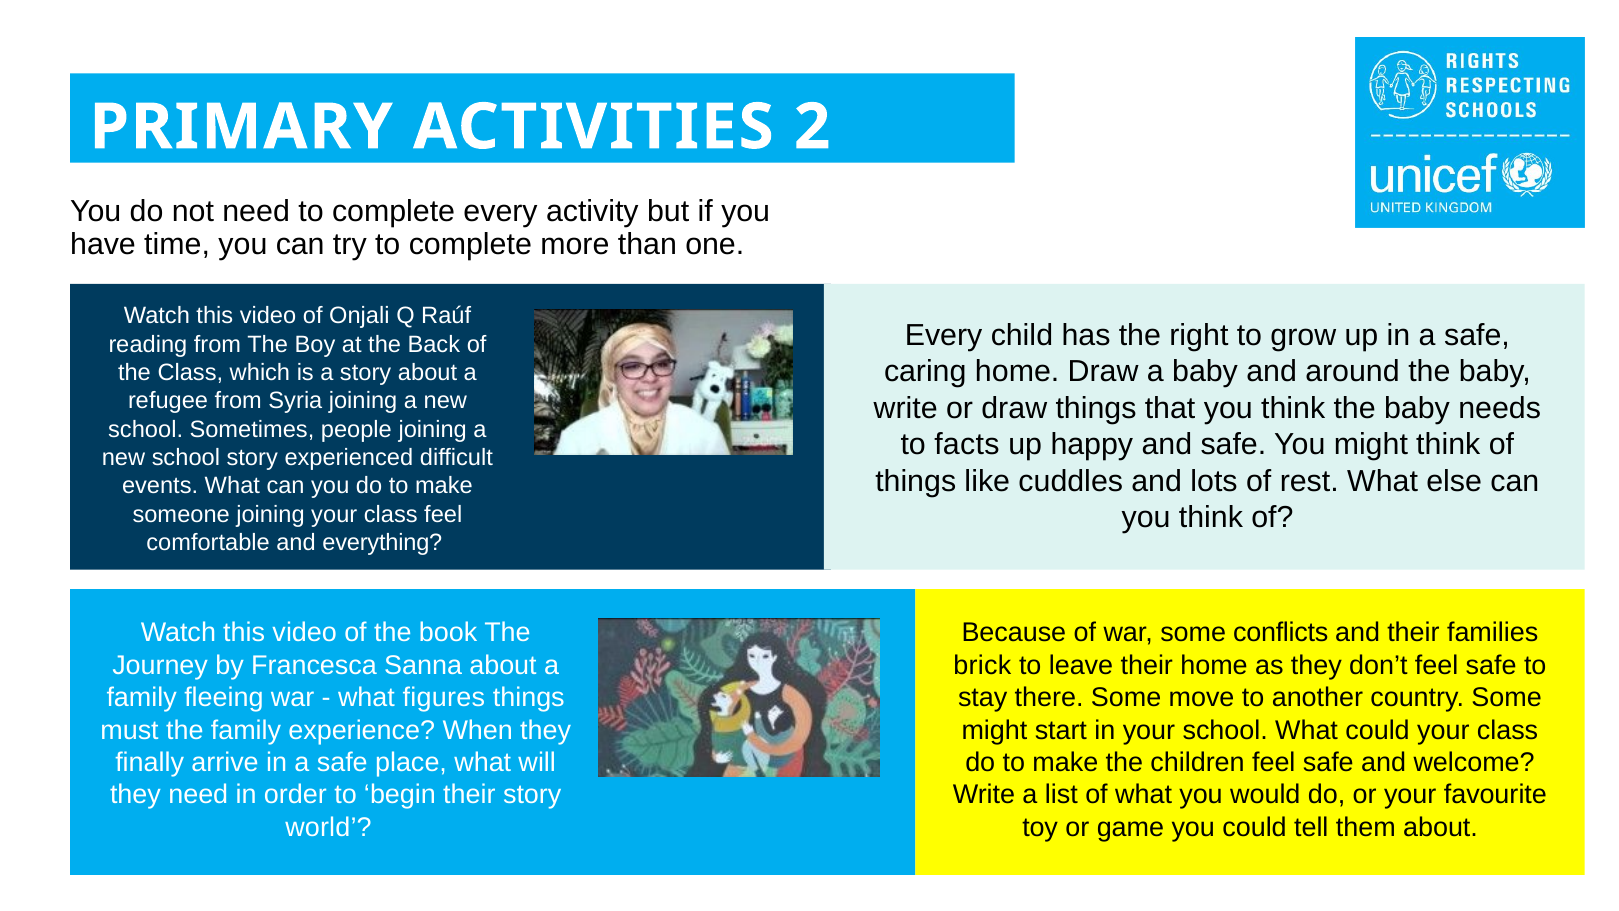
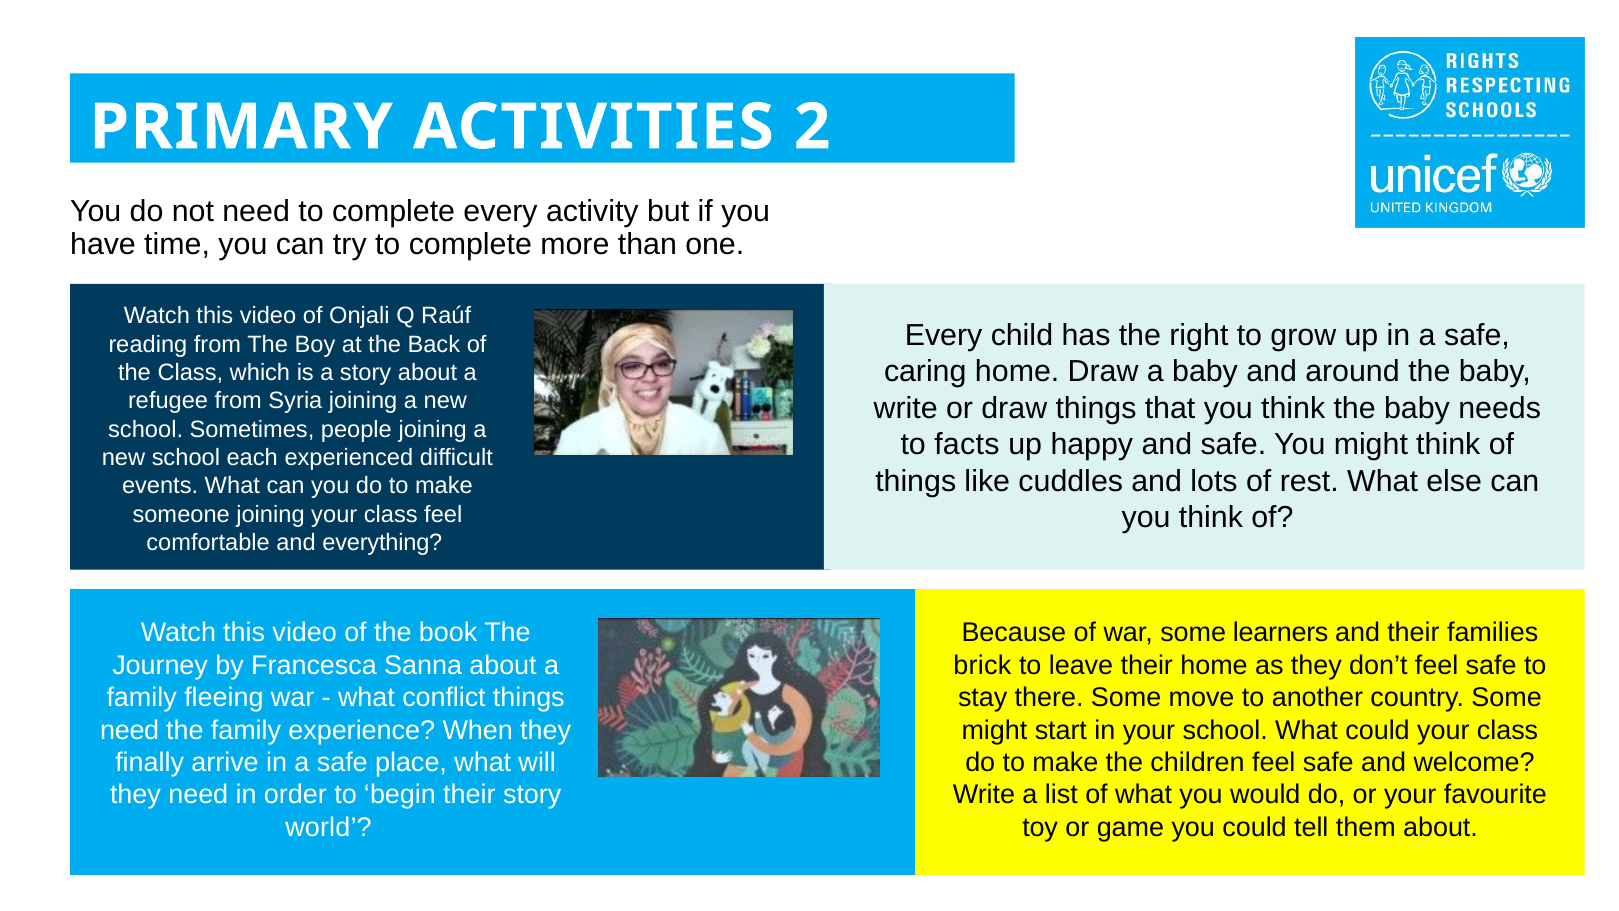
school story: story -> each (252, 458)
conflicts: conflicts -> learners (1281, 633)
figures: figures -> conflict (444, 698)
must: must -> need (130, 730)
